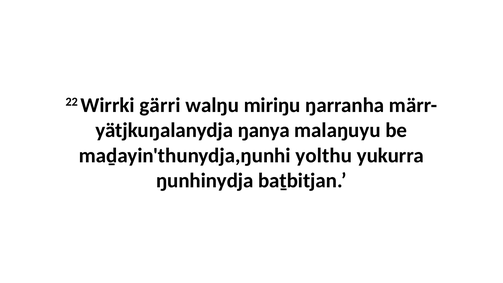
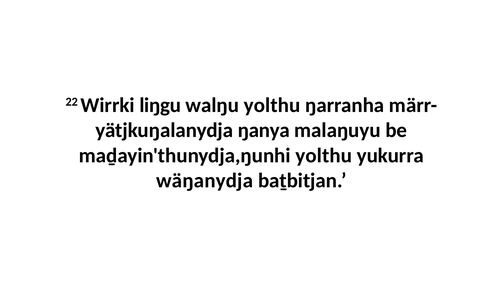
gärri: gärri -> liŋgu (160, 105)
walŋu miriŋu: miriŋu -> yolthu (272, 105)
ŋunhinydja: ŋunhinydja -> wäŋanydja (205, 181)
